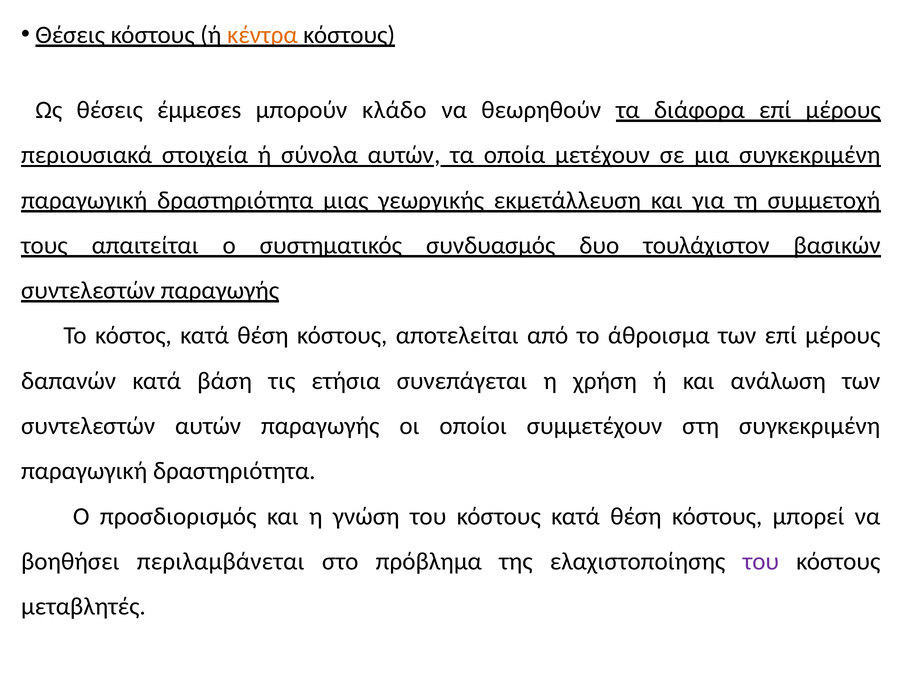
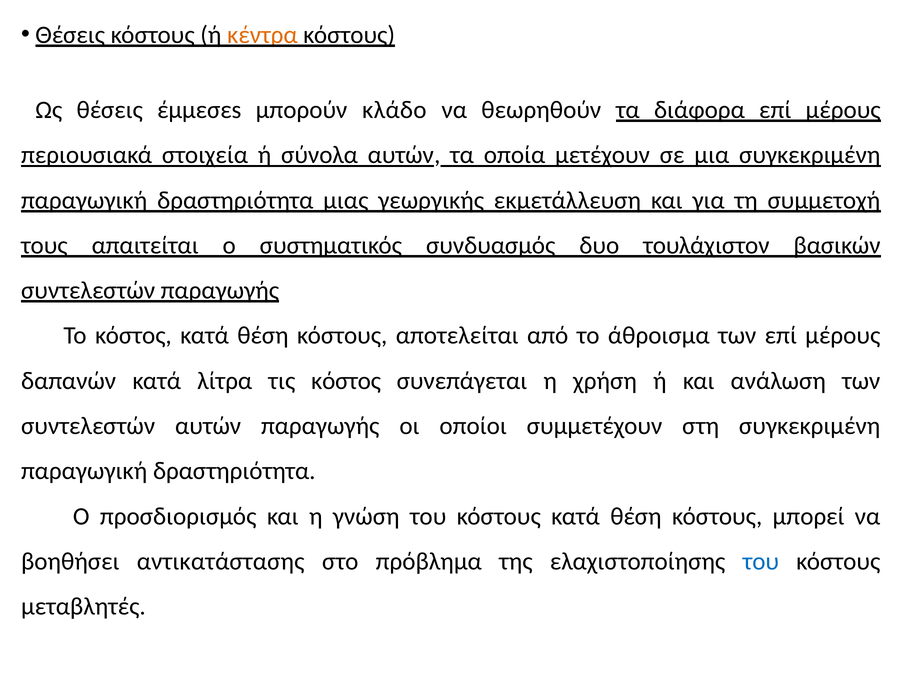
βάση: βάση -> λίτρα (225, 381)
τις ετήσια: ετήσια -> κόστος (346, 381)
περιλαμβάνεται: περιλαμβάνεται -> αντικατάστασης (221, 561)
του colour: purple -> blue (761, 561)
